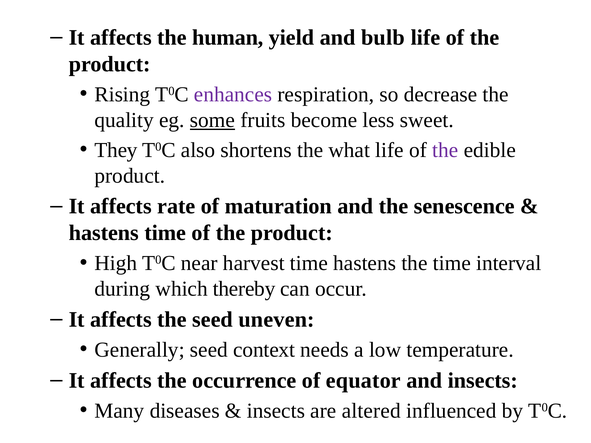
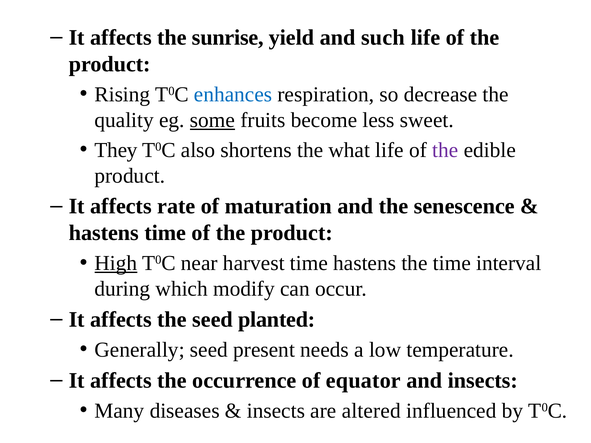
human: human -> sunrise (228, 38)
bulb: bulb -> such (383, 38)
enhances colour: purple -> blue (233, 94)
High underline: none -> present (116, 263)
thereby: thereby -> modify (244, 289)
uneven: uneven -> planted (277, 320)
context: context -> present (264, 350)
